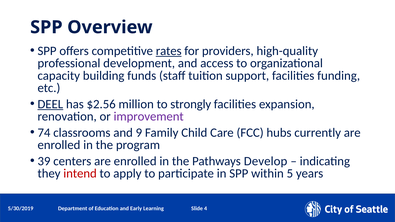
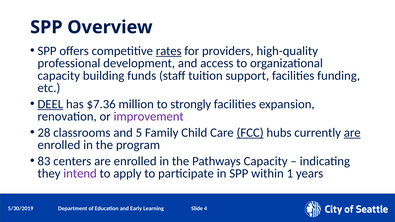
$2.56: $2.56 -> $7.36 (101, 104)
74: 74 -> 28 (44, 133)
9: 9 -> 5 (139, 133)
FCC underline: none -> present (250, 133)
are underline: none -> present (352, 133)
39: 39 -> 83 (44, 161)
Pathways Develop: Develop -> Capacity (266, 161)
intend colour: red -> purple (80, 174)
5: 5 -> 1 (290, 174)
